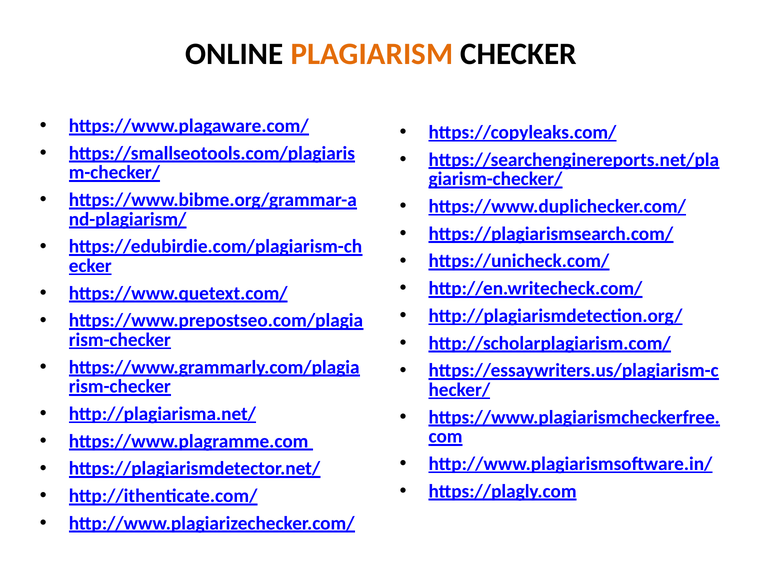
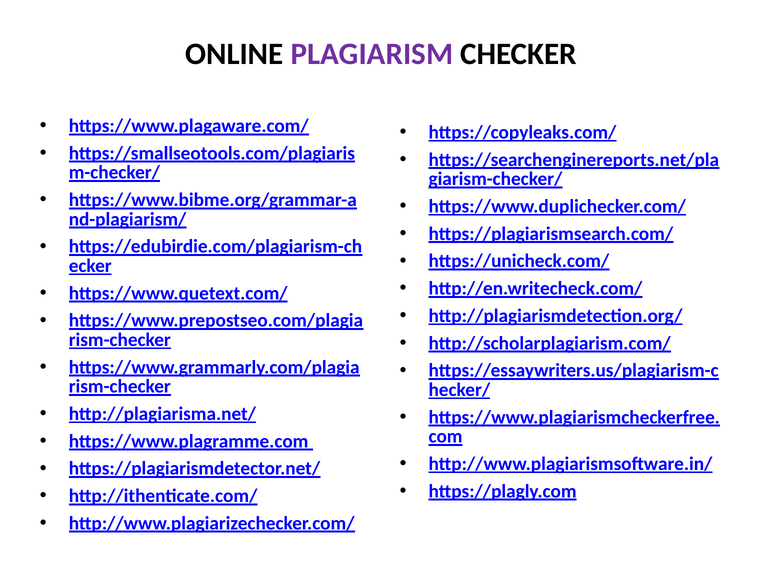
PLAGIARISM colour: orange -> purple (372, 54)
